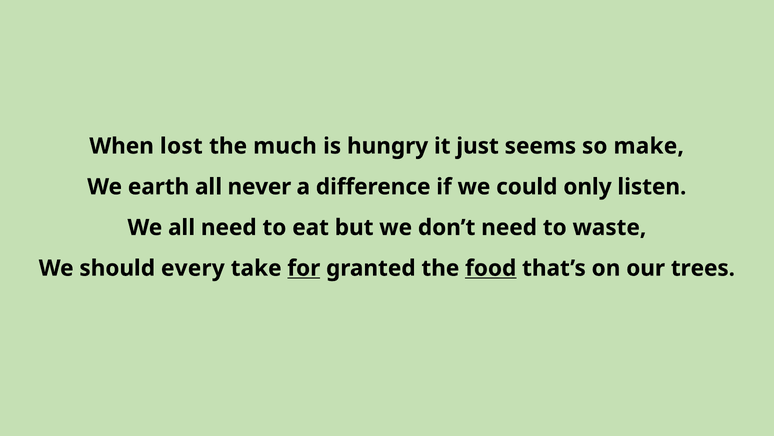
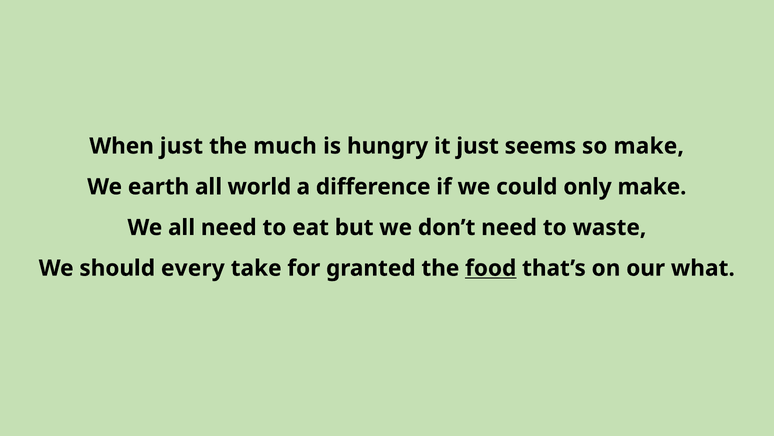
When lost: lost -> just (181, 146)
never: never -> world (259, 187)
only listen: listen -> make (652, 187)
for underline: present -> none (304, 268)
trees: trees -> what (703, 268)
